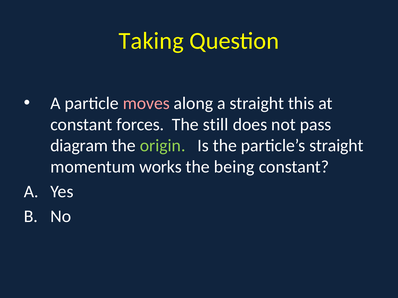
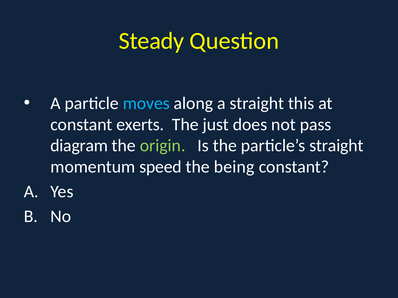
Taking: Taking -> Steady (151, 41)
moves colour: pink -> light blue (146, 103)
forces: forces -> exerts (140, 125)
still: still -> just (216, 125)
works: works -> speed (161, 167)
